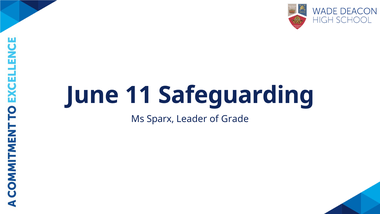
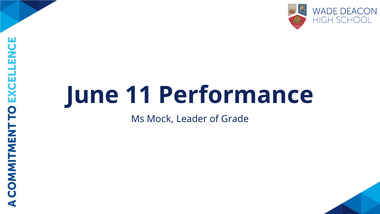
Safeguarding: Safeguarding -> Performance (236, 95)
Sparx: Sparx -> Mock (160, 119)
